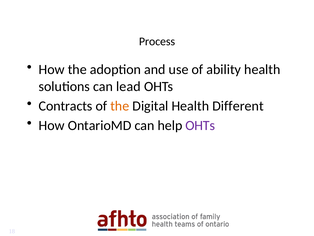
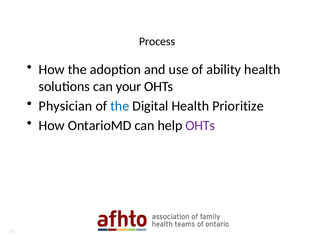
lead: lead -> your (129, 86)
Contracts: Contracts -> Physician (65, 106)
the colour: orange -> blue (120, 106)
Different: Different -> Prioritize (238, 106)
